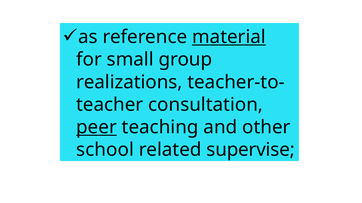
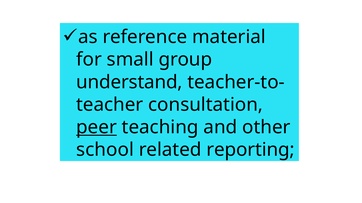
material underline: present -> none (229, 37)
realizations: realizations -> understand (129, 82)
supervise: supervise -> reporting (251, 150)
